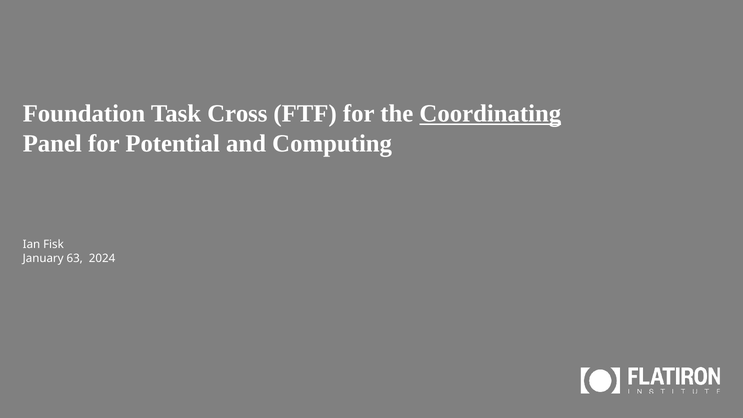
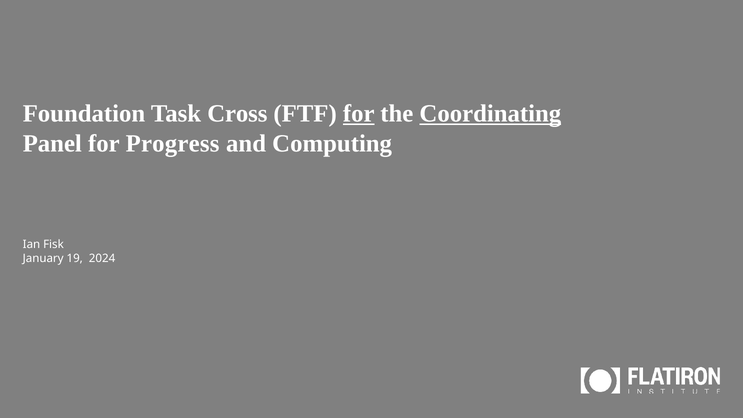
for underline: none -> present (359, 114)
Potential: Potential -> Progress (173, 143)
63: 63 -> 19 (75, 258)
